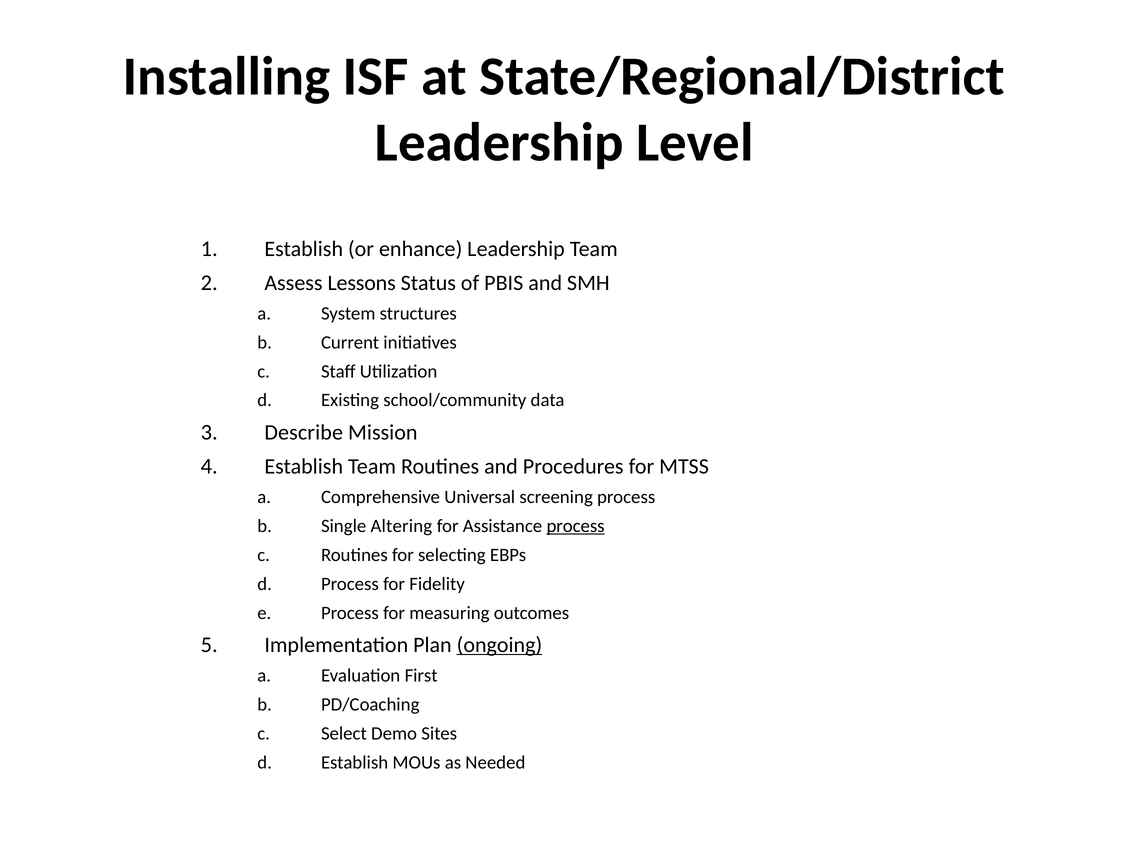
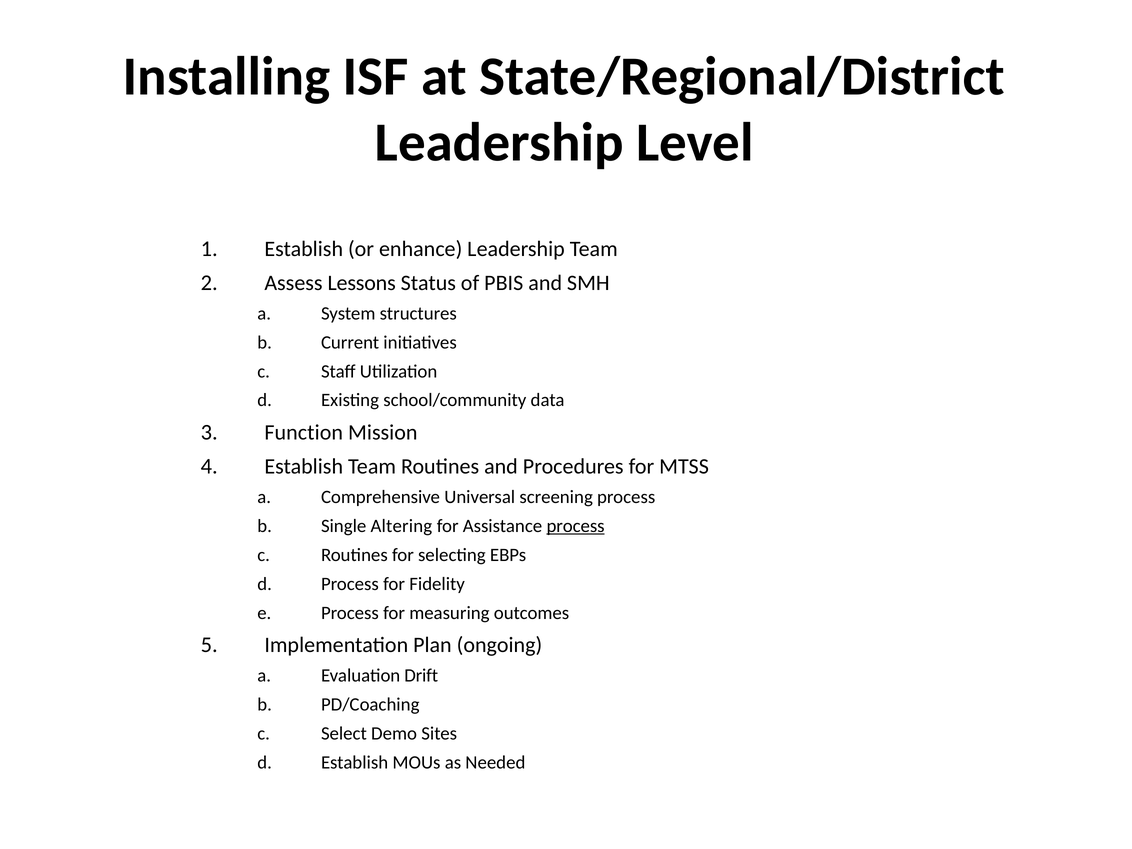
Describe: Describe -> Function (304, 433)
ongoing underline: present -> none (499, 645)
First: First -> Drift (421, 676)
